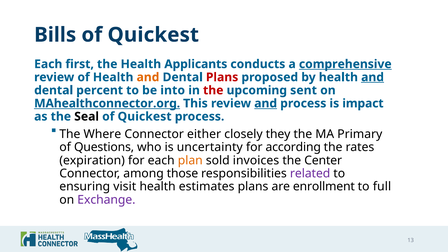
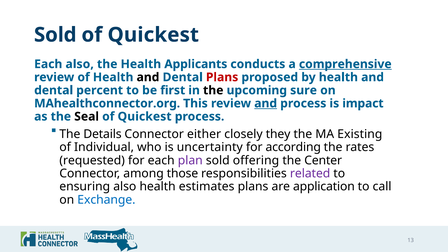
Bills: Bills -> Sold (55, 35)
Each first: first -> also (80, 64)
and colour: orange -> black (148, 77)
and underline: present -> none (373, 77)
into: into -> first (173, 90)
the colour: red -> black (213, 90)
sent: sent -> sure (304, 90)
MAhealthconnector.org underline: present -> none (107, 103)
Where: Where -> Details (102, 134)
Primary: Primary -> Existing (360, 134)
Questions: Questions -> Individual (104, 147)
expiration: expiration -> requested (92, 160)
plan colour: orange -> purple (190, 160)
invoices: invoices -> offering (256, 160)
ensuring visit: visit -> also (125, 187)
enrollment: enrollment -> application (324, 187)
full: full -> call (382, 187)
Exchange colour: purple -> blue (106, 200)
